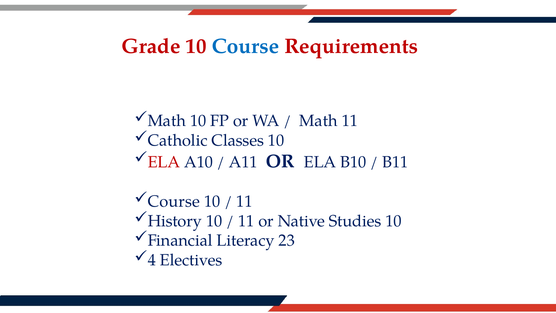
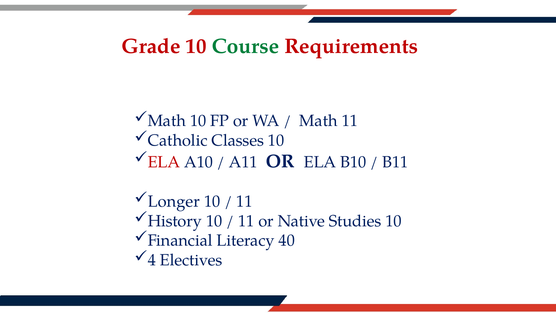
Course colour: blue -> green (245, 46)
Course: Course -> Longer (174, 201)
23: 23 -> 40 (287, 240)
